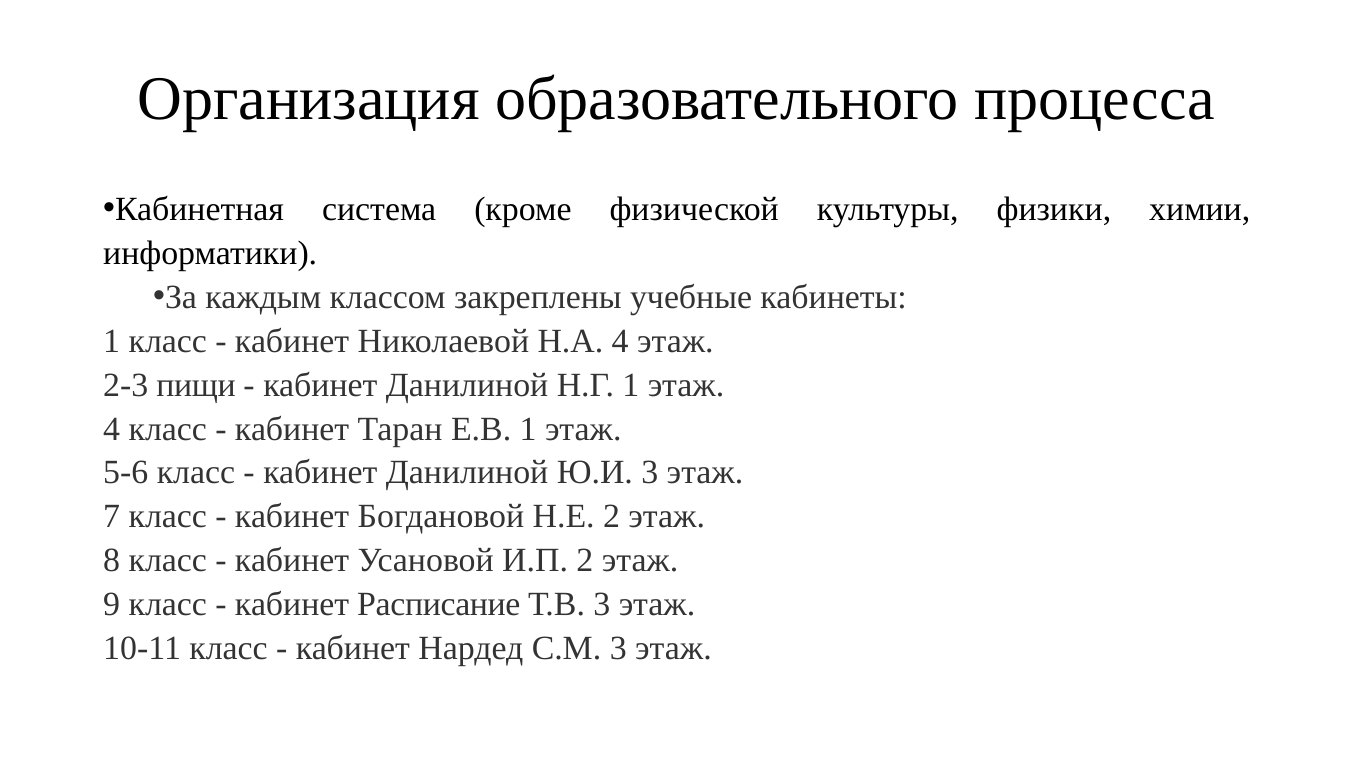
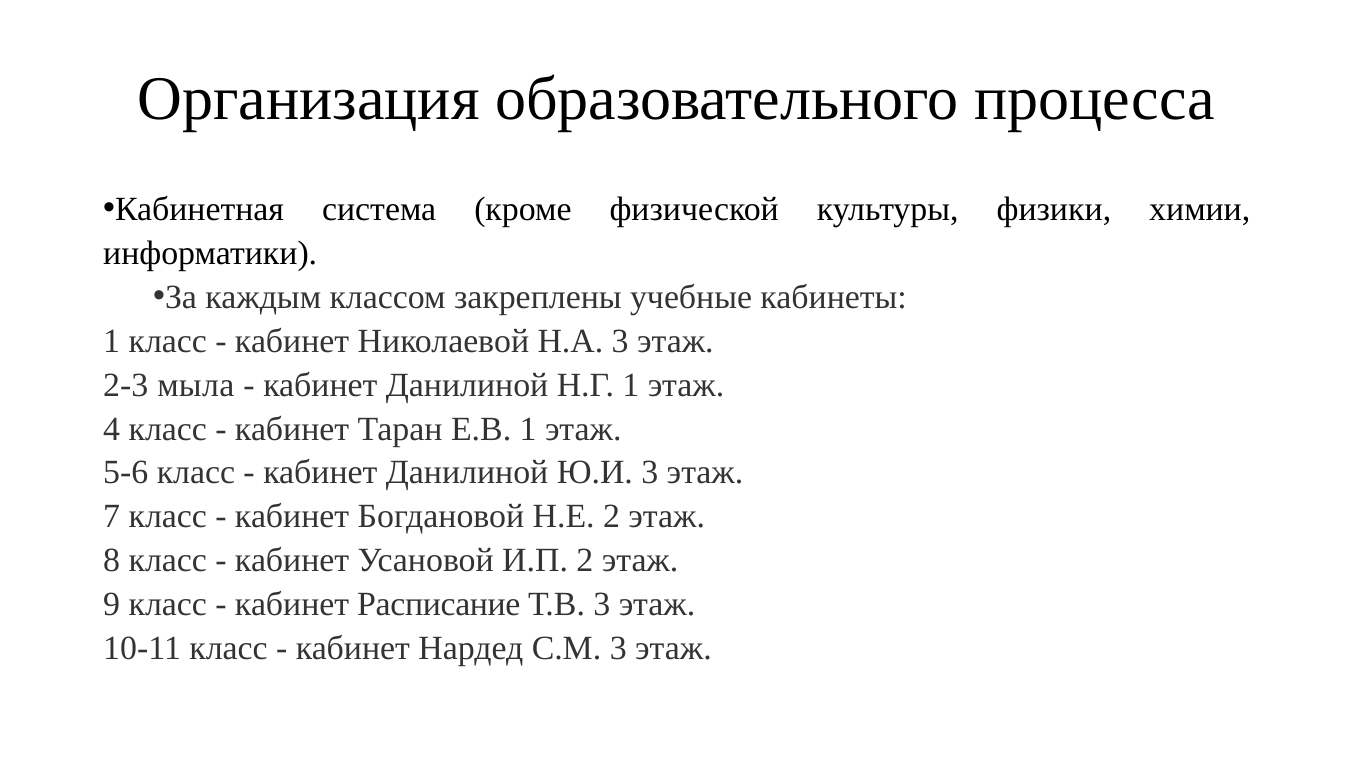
Н.А 4: 4 -> 3 (620, 341)
пищи: пищи -> мыла (196, 385)
